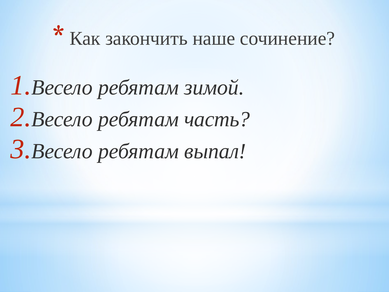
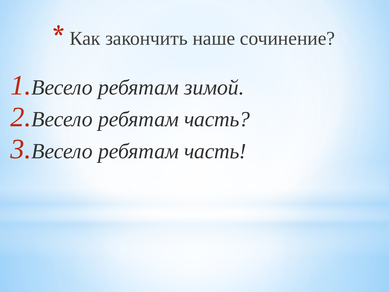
выпал: выпал -> часть (215, 151)
